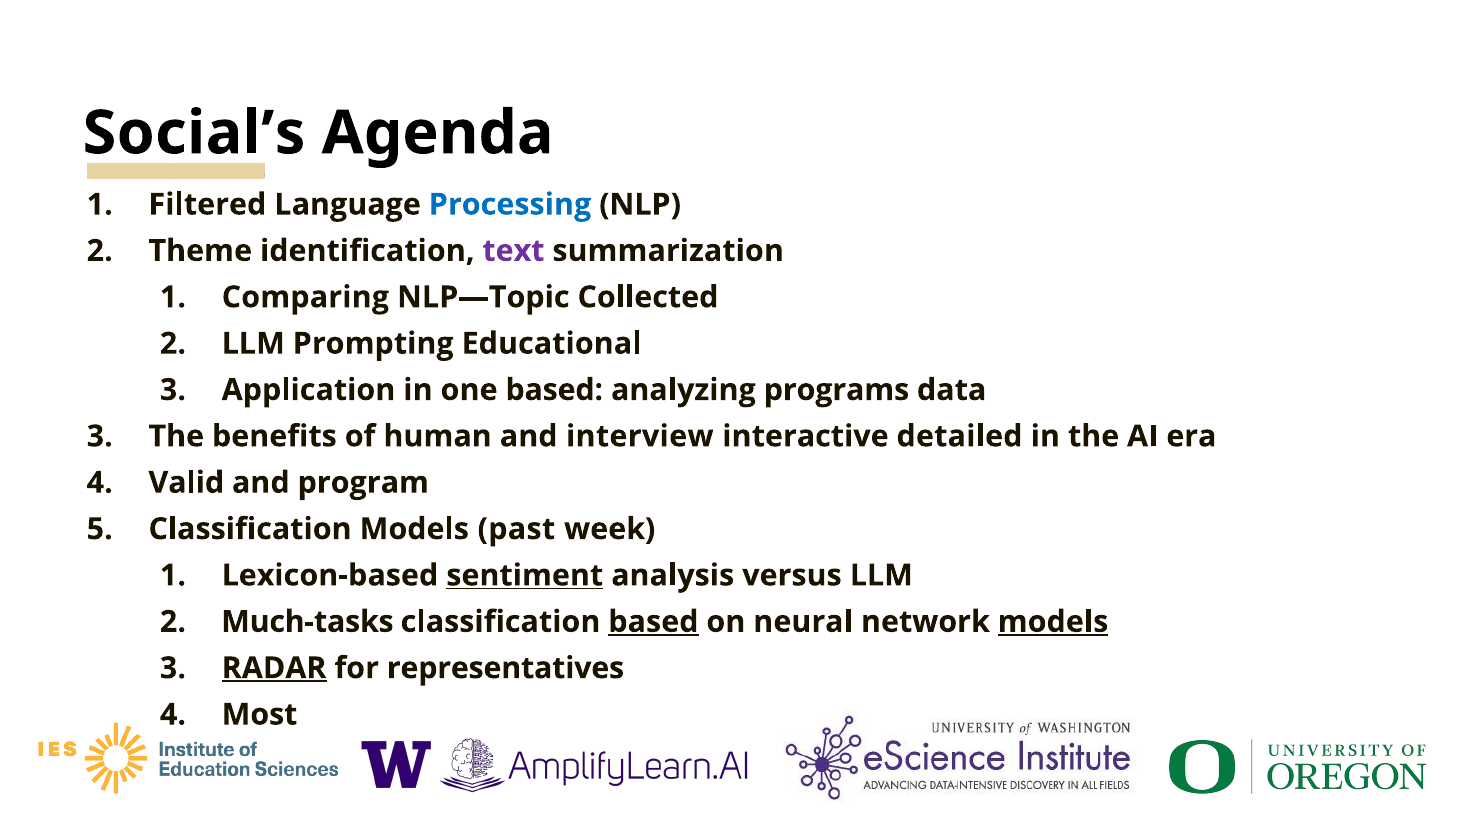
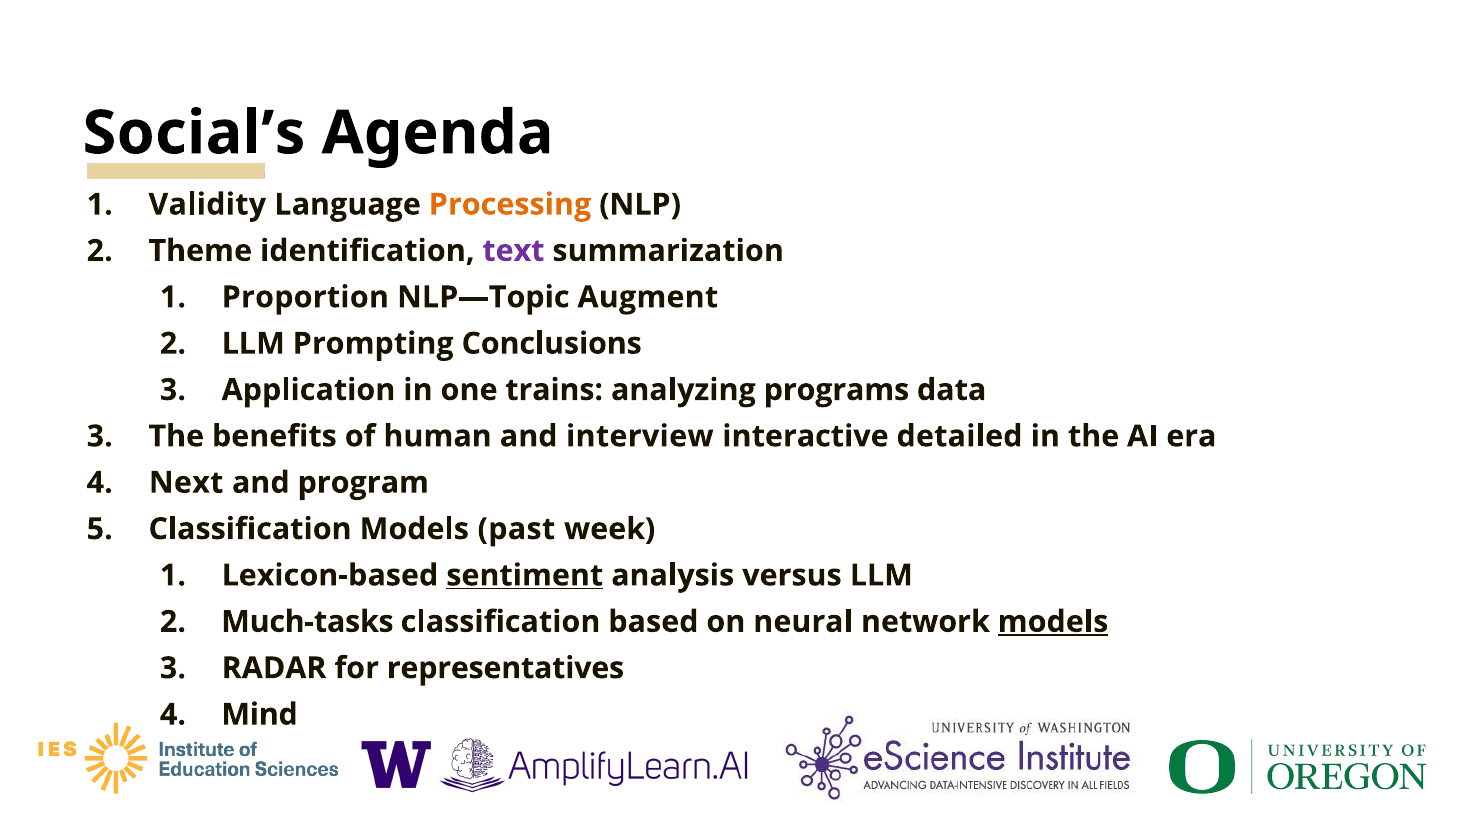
Filtered: Filtered -> Validity (207, 204)
Processing colour: blue -> orange (510, 204)
Comparing: Comparing -> Proportion (305, 297)
Collected: Collected -> Augment (648, 297)
Educational: Educational -> Conclusions (552, 343)
one based: based -> trains (554, 390)
Valid: Valid -> Next (186, 482)
based underline: present -> none (653, 621)
RADAR underline: present -> none (274, 668)
Most: Most -> Mind (260, 714)
